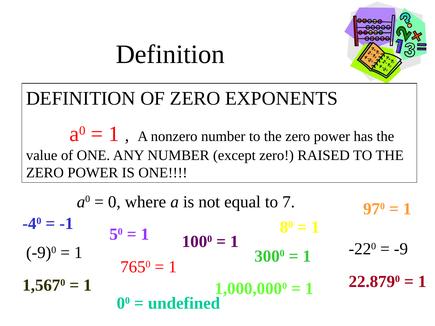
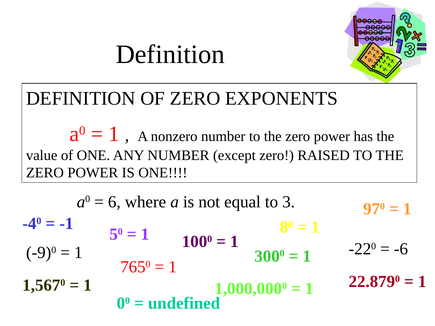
0: 0 -> 6 (114, 202)
7: 7 -> 3 (289, 202)
-9: -9 -> -6 (401, 249)
